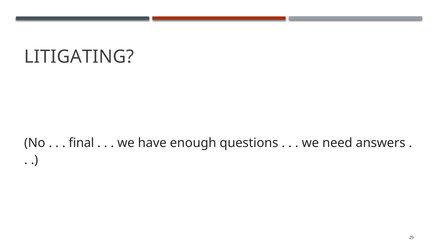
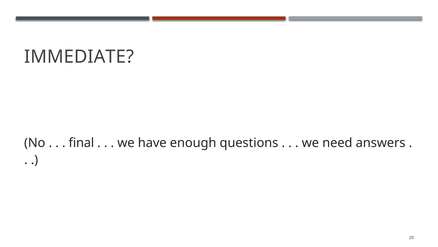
LITIGATING: LITIGATING -> IMMEDIATE (79, 57)
